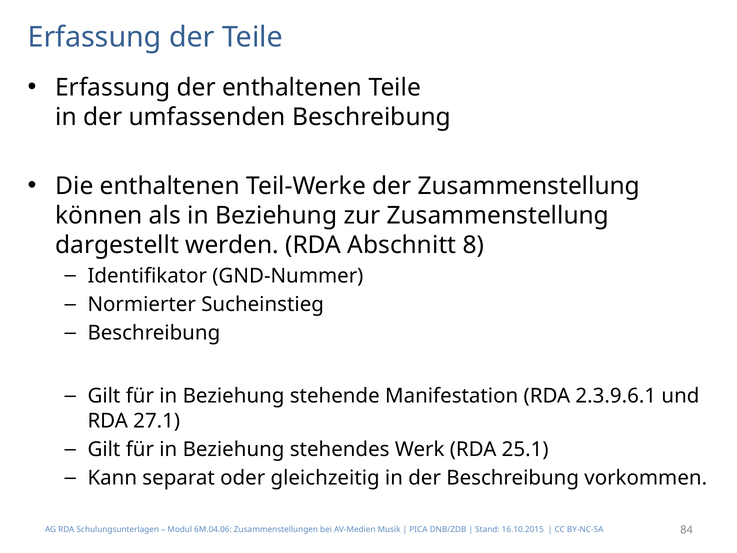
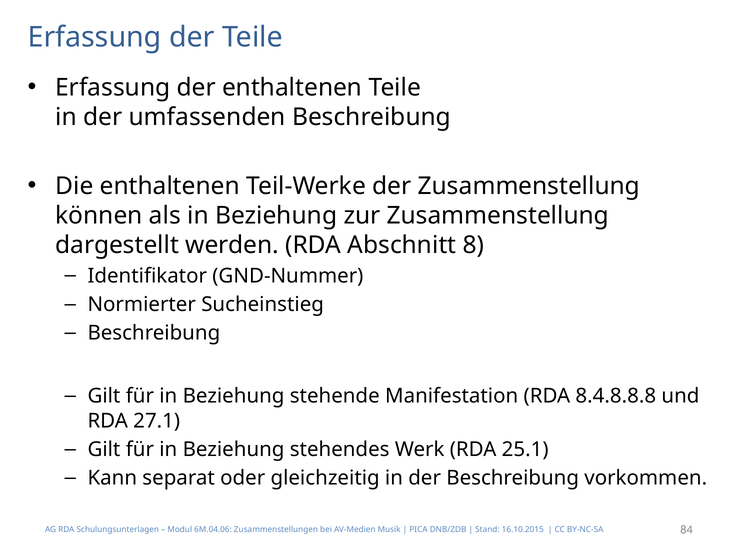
2.3.9.6.1: 2.3.9.6.1 -> 8.4.8.8.8 (616, 396)
